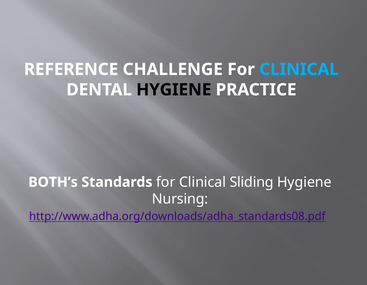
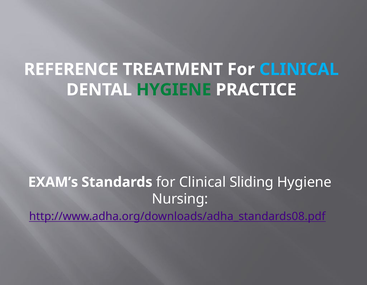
CHALLENGE: CHALLENGE -> TREATMENT (173, 69)
HYGIENE colour: black -> green (174, 90)
BOTH’s: BOTH’s -> EXAM’s (53, 182)
